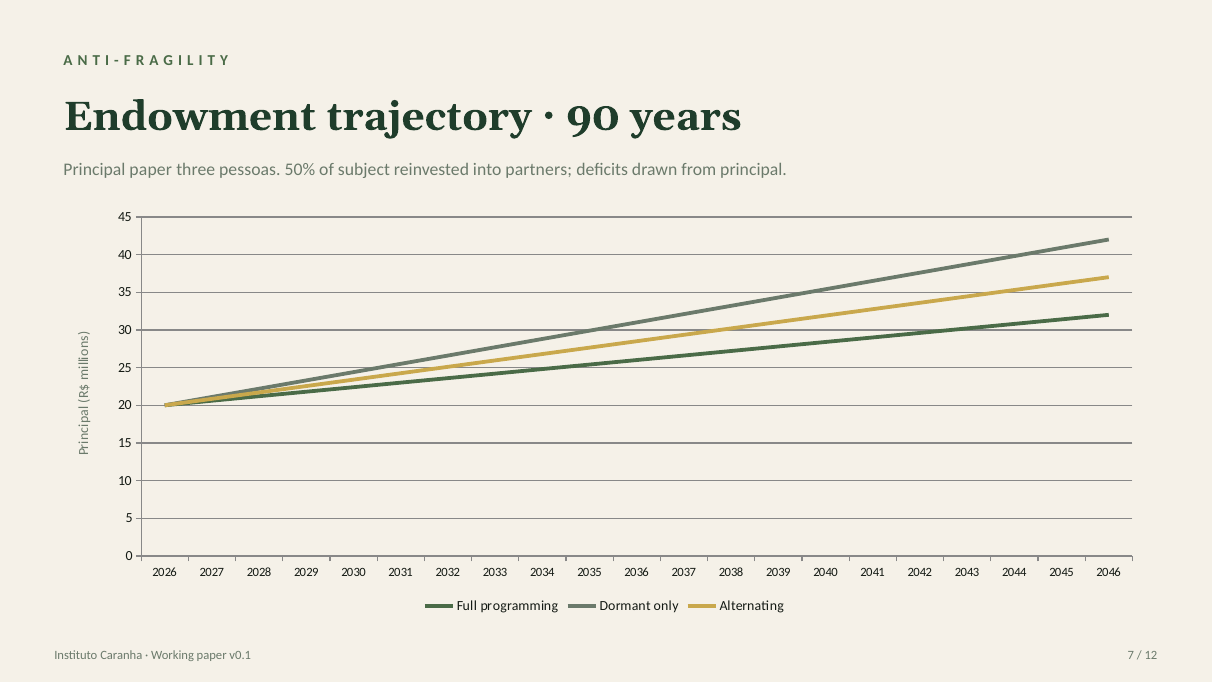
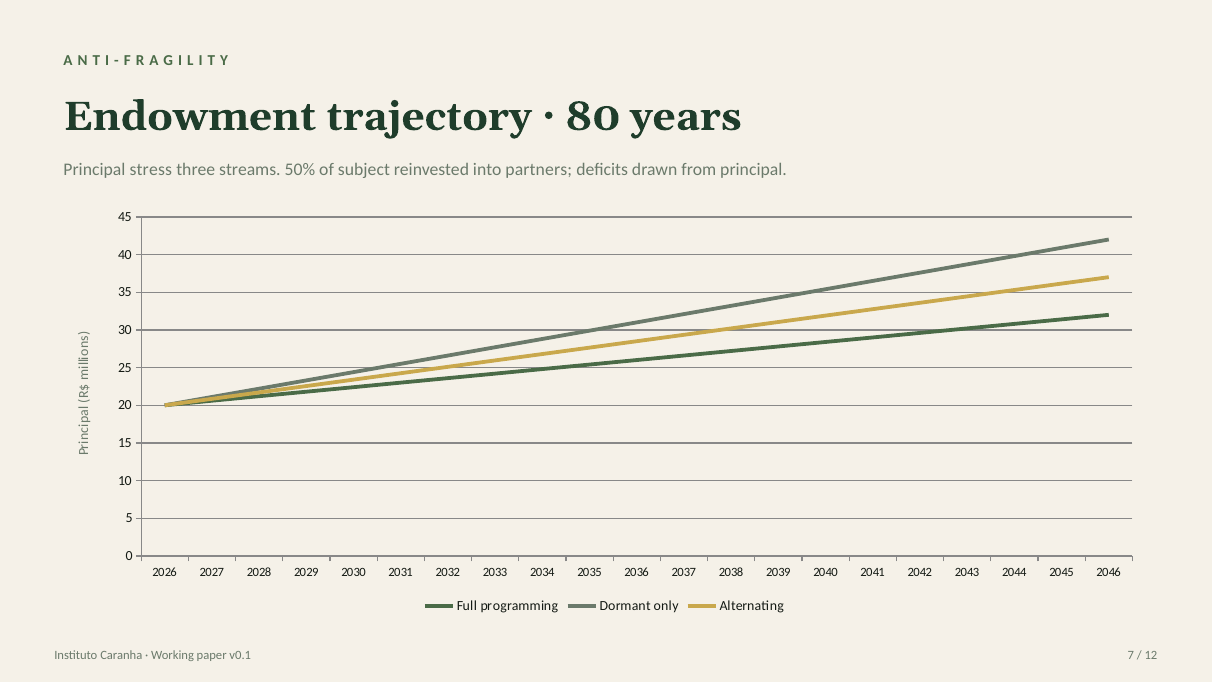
90: 90 -> 80 (593, 116)
Principal paper: paper -> stress (151, 169)
pessoas: pessoas -> streams (250, 169)
